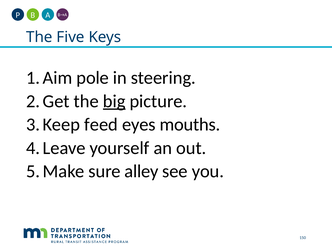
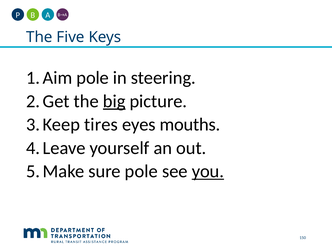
feed: feed -> tires (101, 125)
sure alley: alley -> pole (141, 171)
you underline: none -> present (208, 171)
